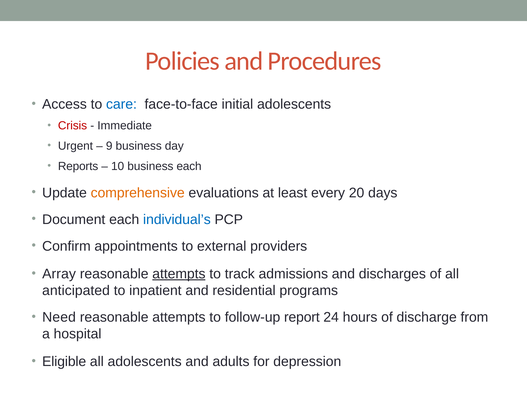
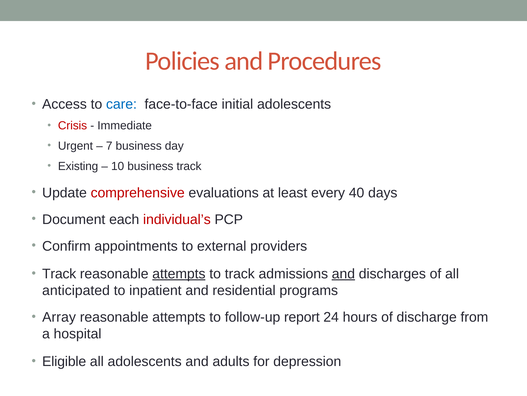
9: 9 -> 7 (109, 146)
Reports: Reports -> Existing (78, 166)
business each: each -> track (189, 166)
comprehensive colour: orange -> red (138, 192)
20: 20 -> 40 (357, 192)
individual’s colour: blue -> red (177, 219)
Array: Array -> Track (59, 273)
and underline: none -> present (343, 273)
Need: Need -> Array (59, 317)
